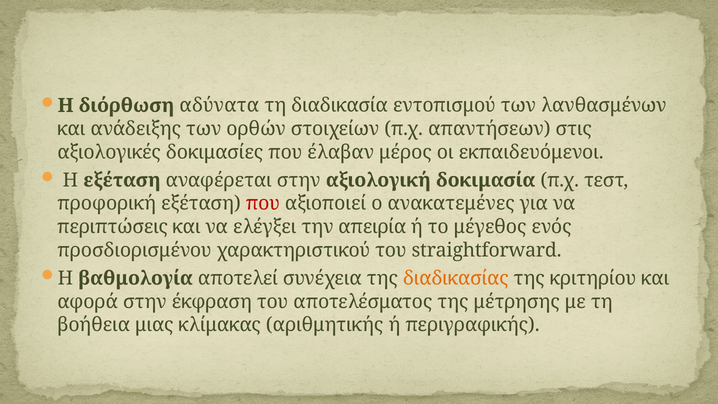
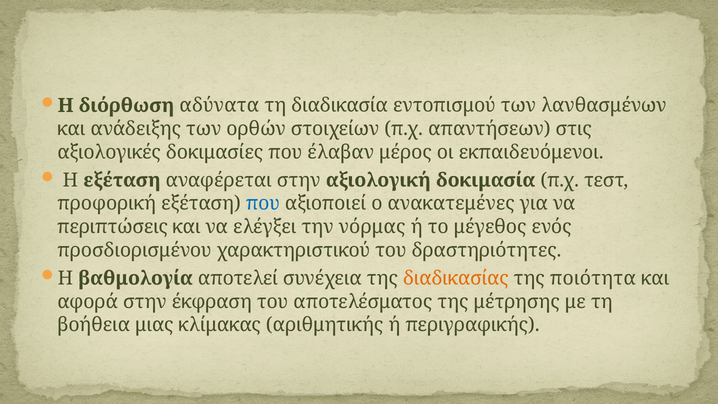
που colour: red -> blue (263, 203)
απειρία: απειρία -> νόρμας (372, 227)
straightforward: straightforward -> δραστηριότητες (486, 250)
κριτηρίου: κριτηρίου -> ποιότητα (593, 278)
